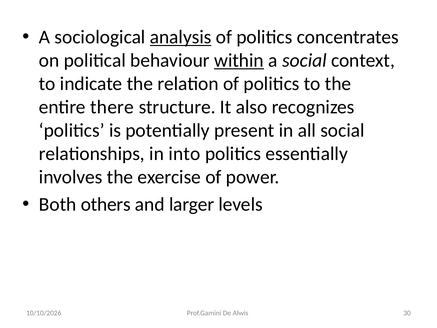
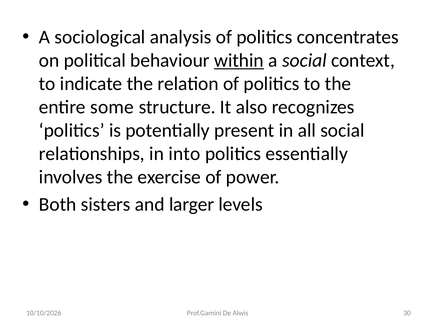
analysis underline: present -> none (181, 37)
there: there -> some (112, 107)
others: others -> sisters (106, 204)
